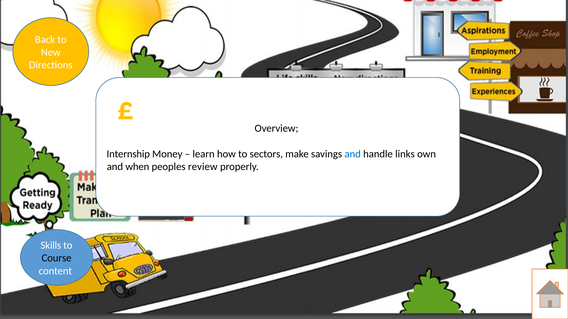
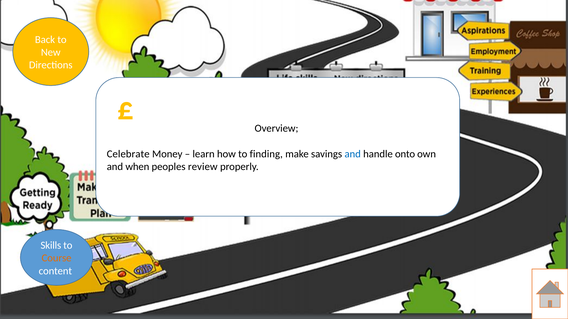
Internship: Internship -> Celebrate (128, 154)
sectors: sectors -> finding (266, 154)
links: links -> onto (405, 154)
Course colour: black -> orange (57, 259)
